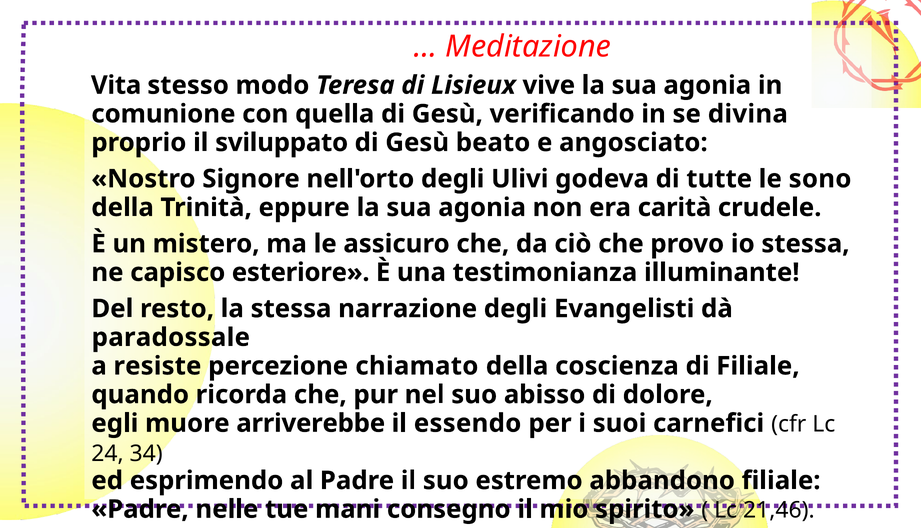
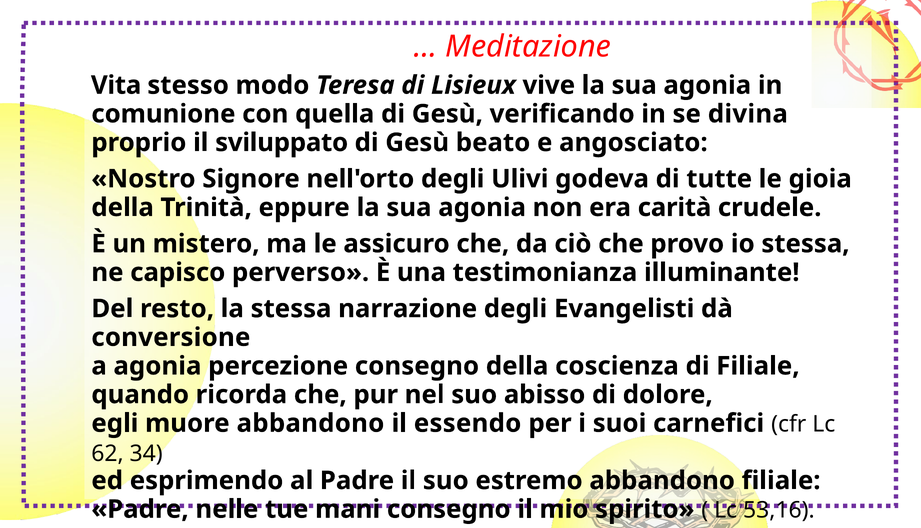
sono: sono -> gioia (820, 179)
esteriore: esteriore -> perverso (301, 273)
paradossale: paradossale -> conversione (171, 338)
a resiste: resiste -> agonia (157, 366)
percezione chiamato: chiamato -> consegno (417, 366)
muore arriverebbe: arriverebbe -> abbandono (310, 423)
24: 24 -> 62 (108, 454)
21,46: 21,46 -> 53,16 (779, 510)
